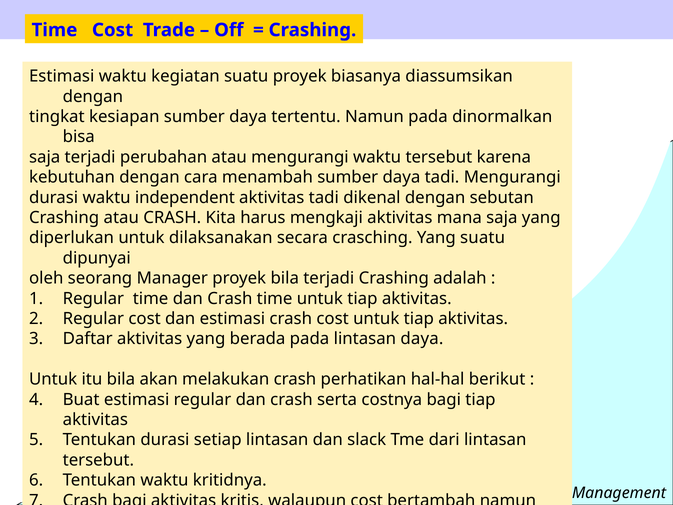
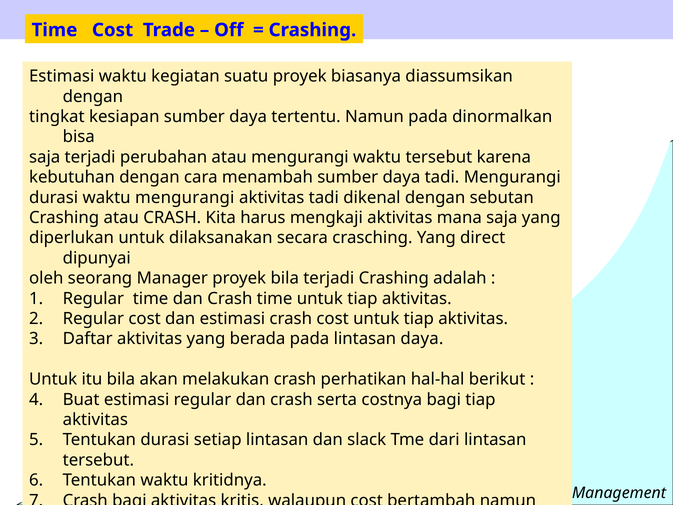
waktu independent: independent -> mengurangi (185, 197)
Yang suatu: suatu -> direct (483, 238)
